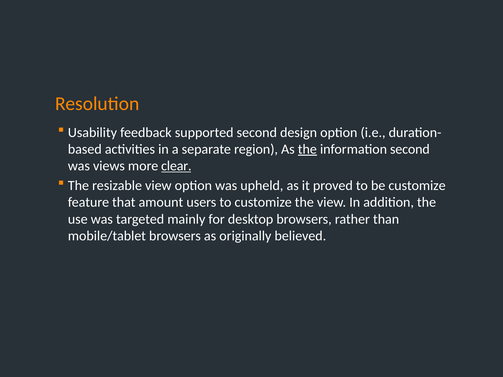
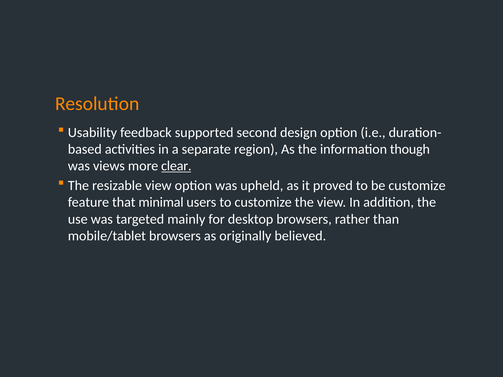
the underline: present -> none (307, 149)
information second: second -> though (410, 149)
amount: amount -> minimal (161, 202)
